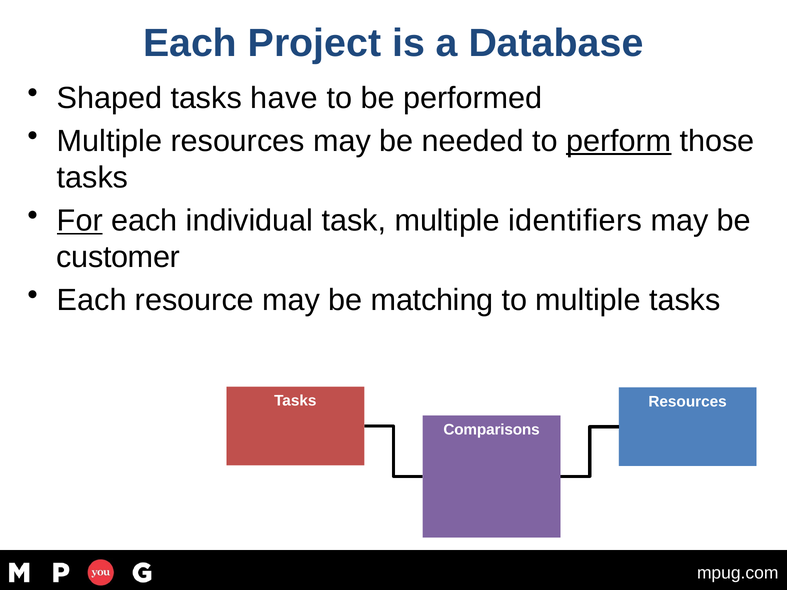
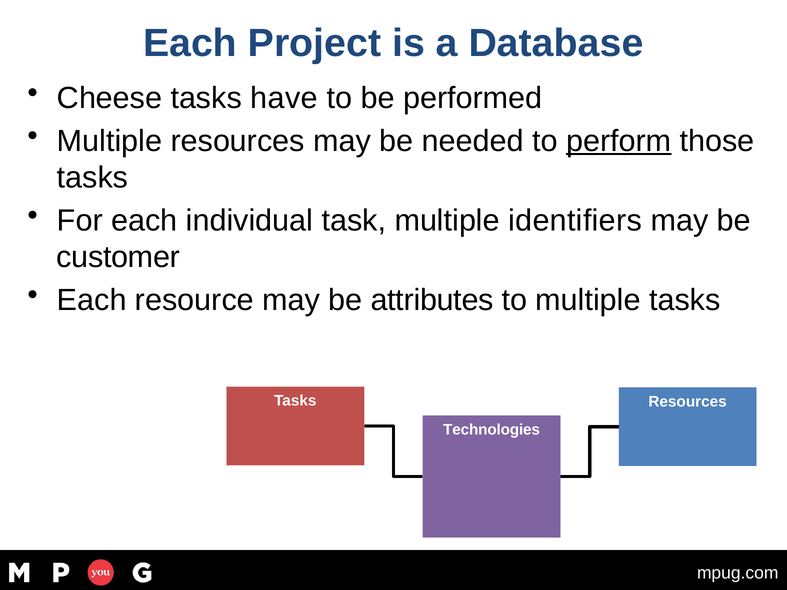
Shaped: Shaped -> Cheese (110, 98)
For underline: present -> none (80, 221)
matching: matching -> attributes (432, 300)
Comparisons: Comparisons -> Technologies (492, 430)
